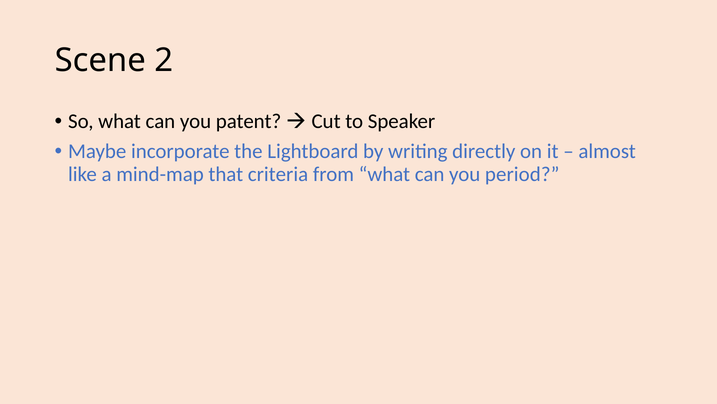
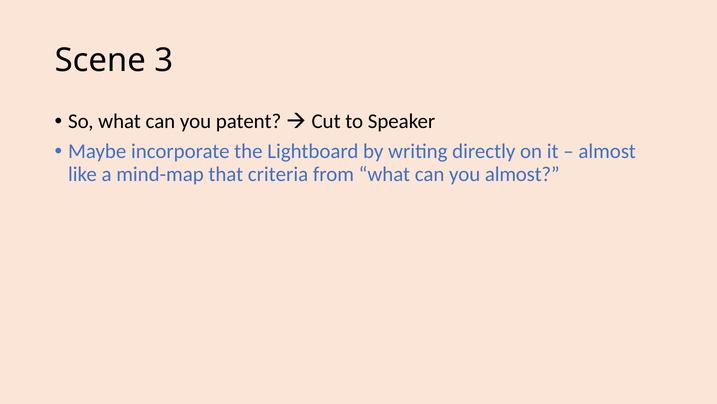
2: 2 -> 3 (164, 60)
you period: period -> almost (522, 174)
